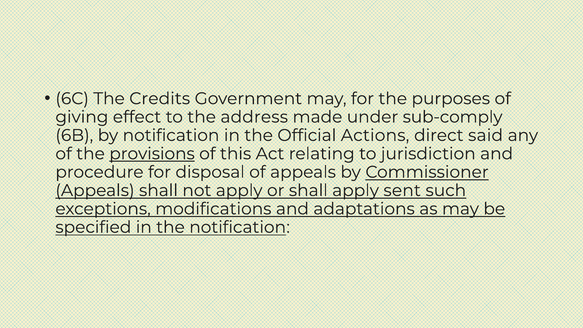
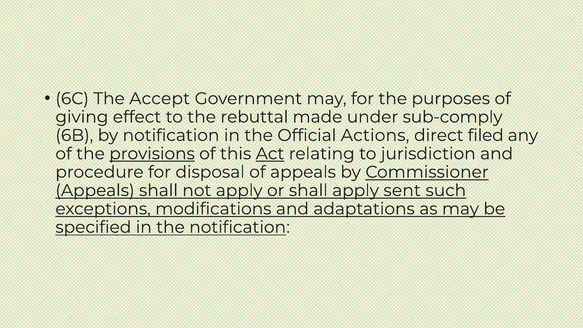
Credits: Credits -> Accept (160, 99)
address: address -> rebuttal (254, 117)
said: said -> filed (486, 135)
Act underline: none -> present (270, 154)
